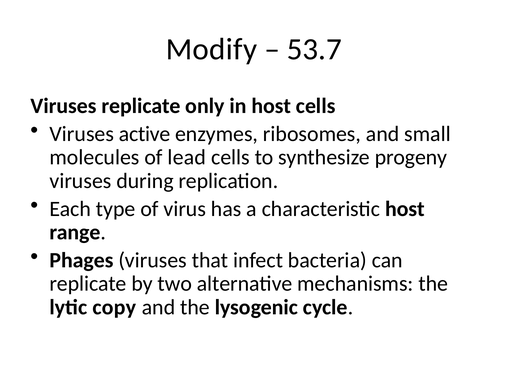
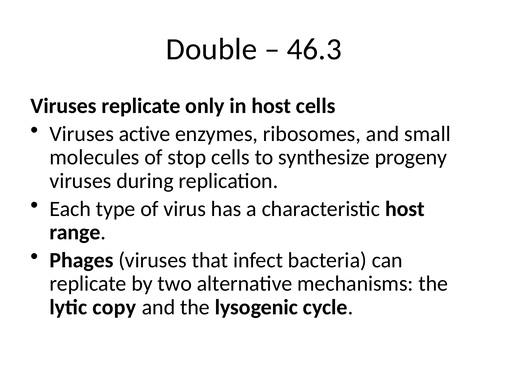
Modify: Modify -> Double (212, 49)
53.7: 53.7 -> 46.3 (314, 49)
lead: lead -> stop (187, 157)
